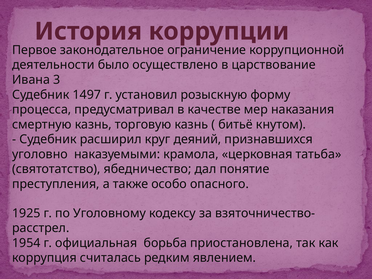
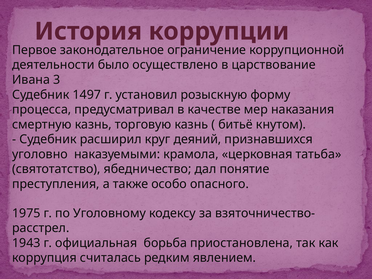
1925: 1925 -> 1975 (26, 213)
1954: 1954 -> 1943 (26, 243)
